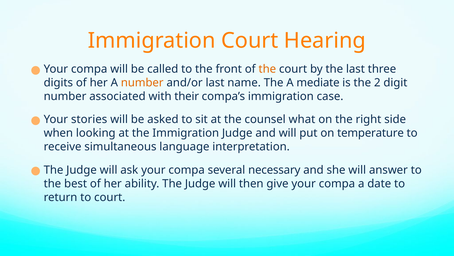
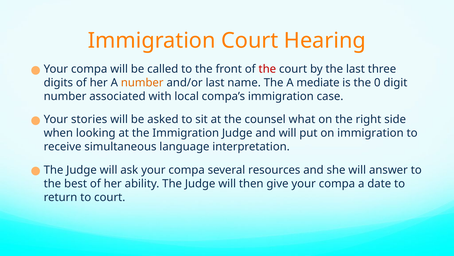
the colour: orange -> red (267, 69)
2: 2 -> 0 (377, 83)
their: their -> local (187, 96)
on temperature: temperature -> immigration (370, 133)
necessary: necessary -> resources (274, 170)
